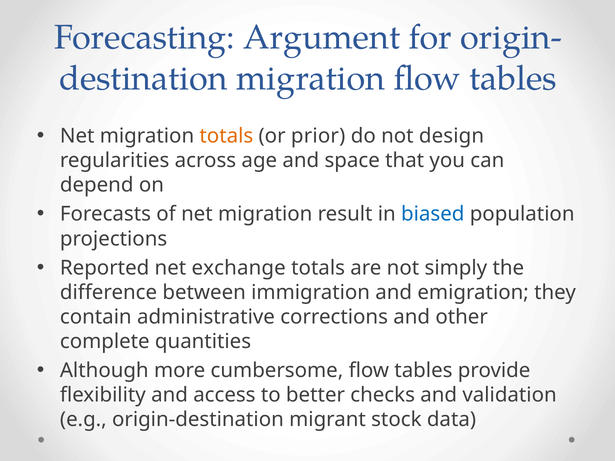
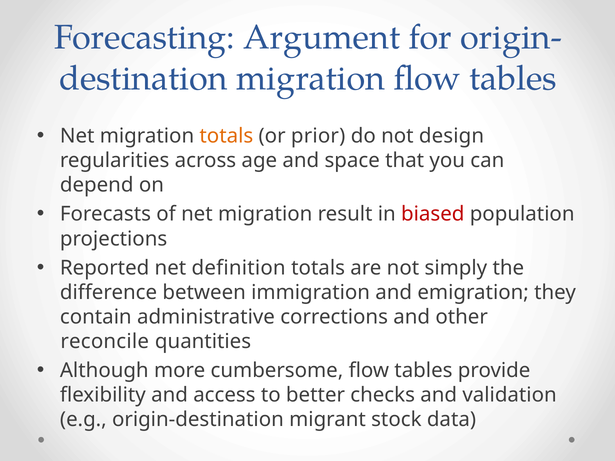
biased colour: blue -> red (433, 214)
exchange: exchange -> definition (239, 268)
complete: complete -> reconcile (105, 342)
